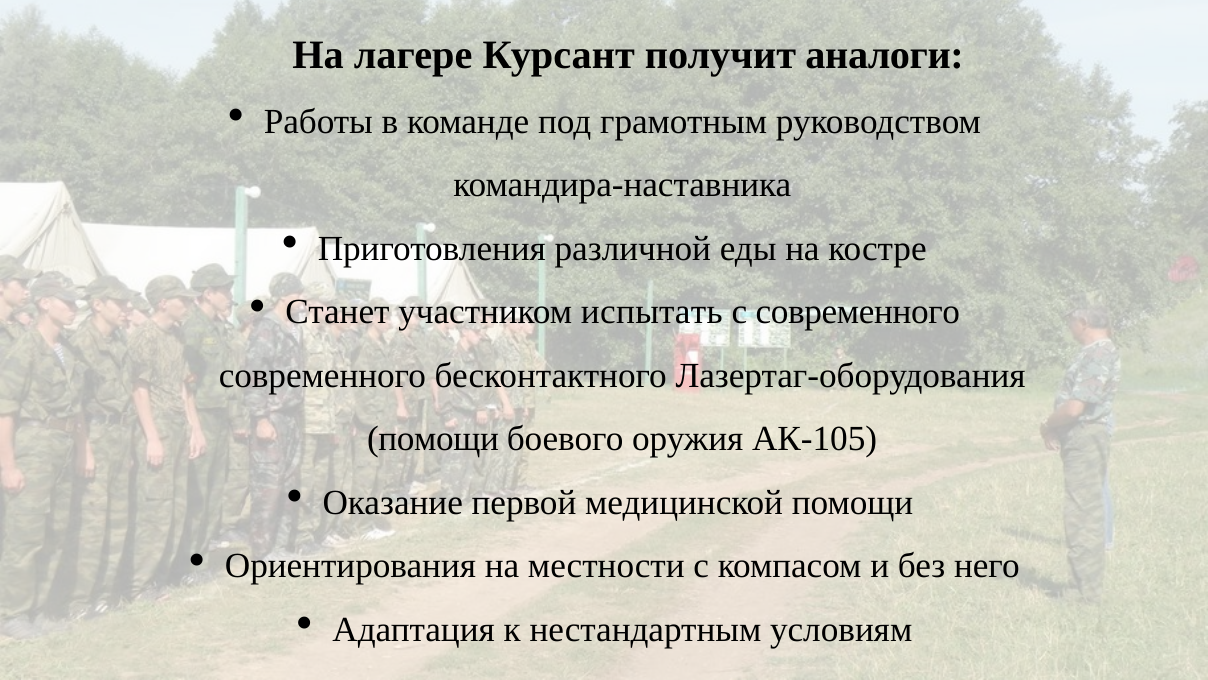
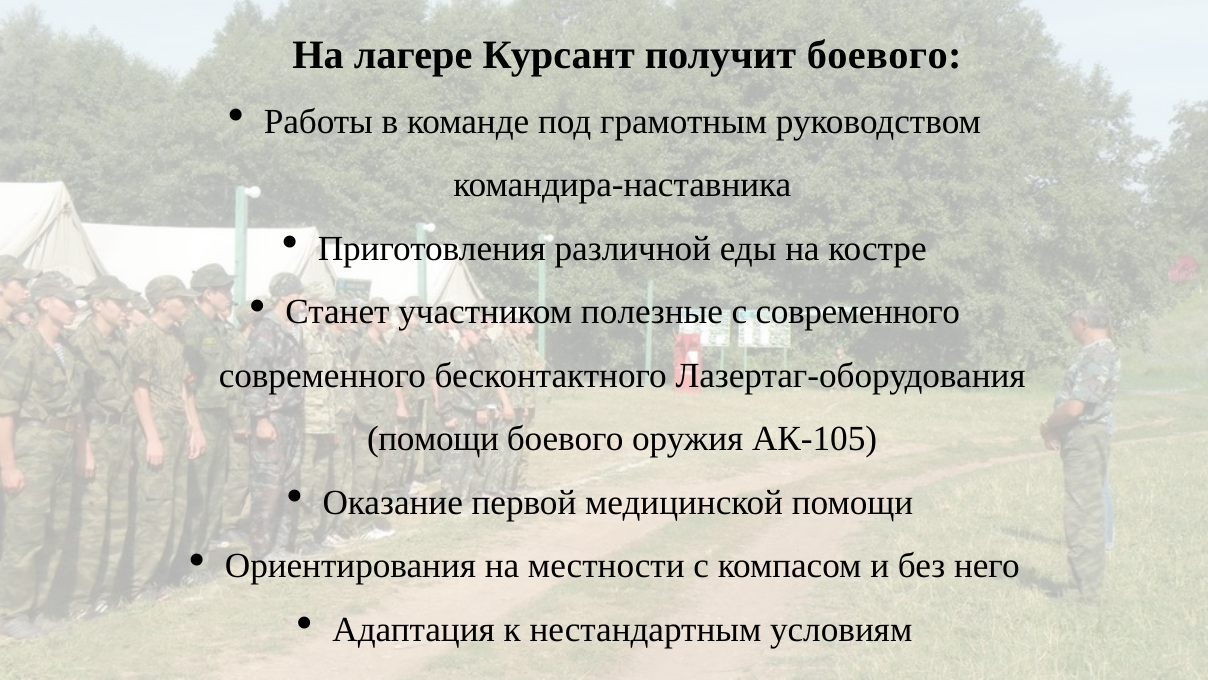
получит аналоги: аналоги -> боевого (884, 56)
испытать: испытать -> полезные (652, 312)
